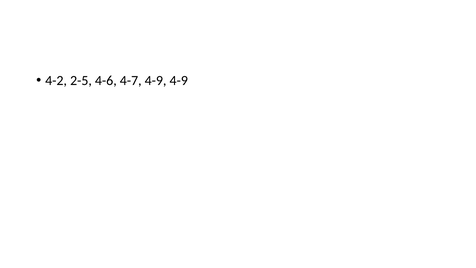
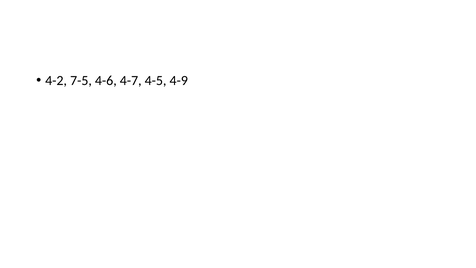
2-5: 2-5 -> 7-5 (81, 80)
4-7 4-9: 4-9 -> 4-5 (156, 80)
